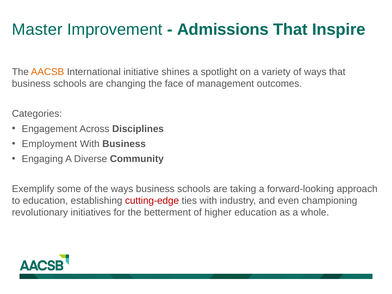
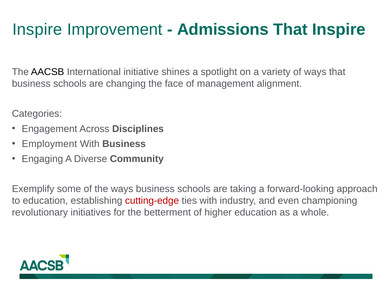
Master: Master -> Inspire (37, 30)
AACSB colour: orange -> black (48, 72)
outcomes: outcomes -> alignment (279, 84)
